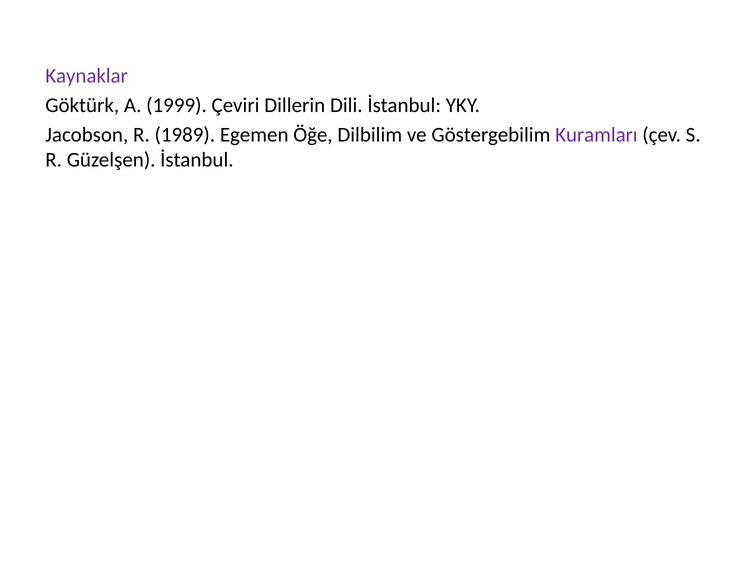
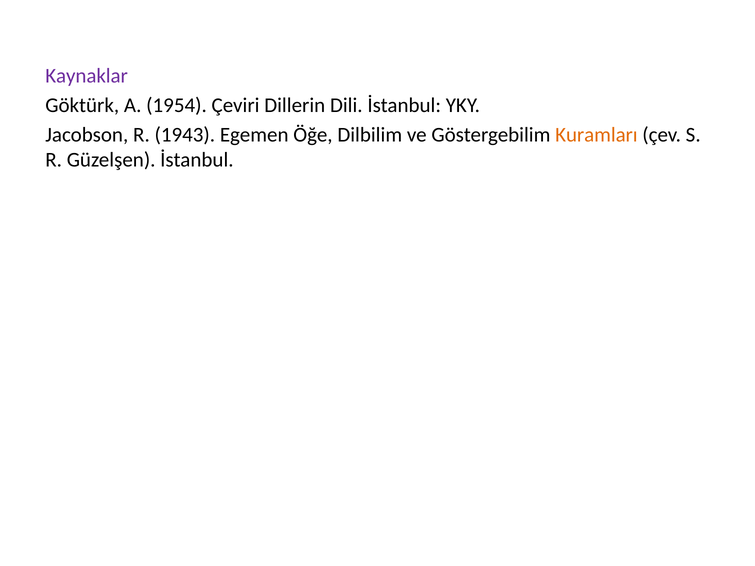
1999: 1999 -> 1954 (177, 105)
1989: 1989 -> 1943 (185, 135)
Kuramları colour: purple -> orange (596, 135)
